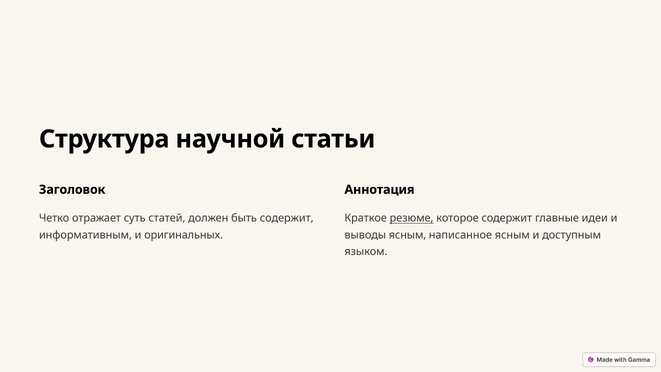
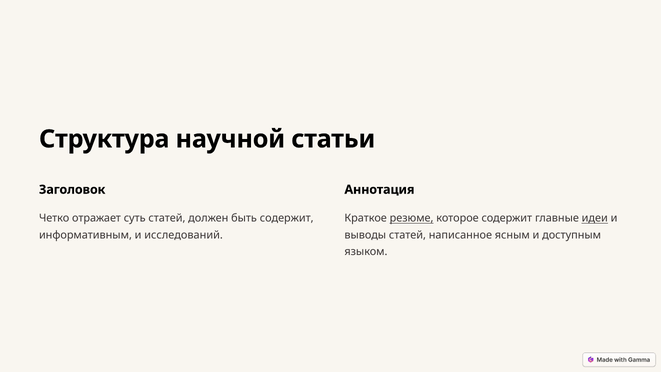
идеи underline: none -> present (595, 218)
оригинальных: оригинальных -> исследований (184, 235)
выводы ясным: ясным -> статей (407, 235)
